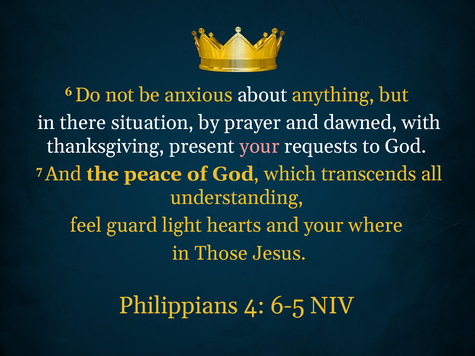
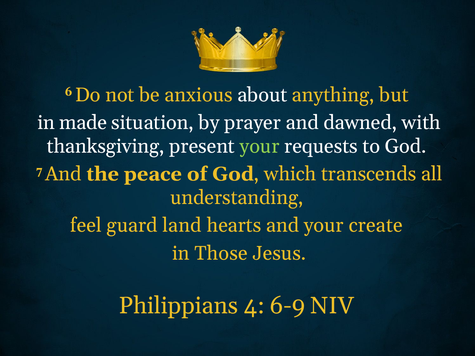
there: there -> made (83, 123)
your colour: pink -> light green (260, 146)
light: light -> land (182, 226)
where: where -> create (376, 226)
6-5: 6-5 -> 6-9 (288, 306)
